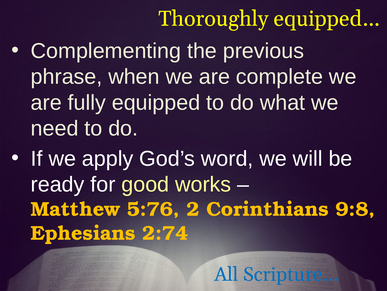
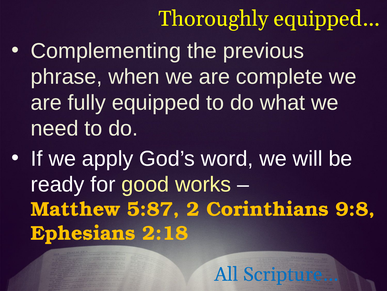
5:76: 5:76 -> 5:87 (153, 209)
2:74: 2:74 -> 2:18 (165, 233)
